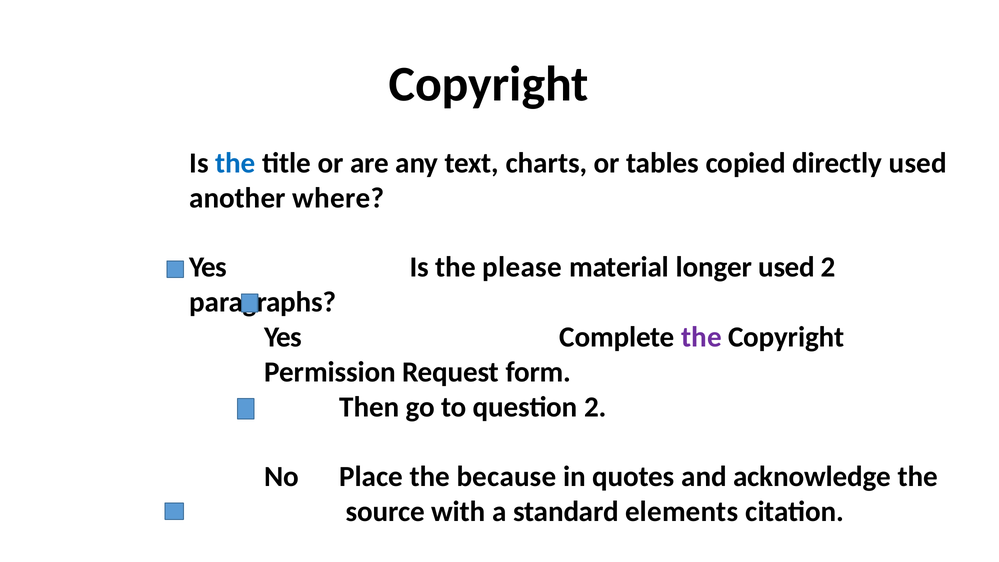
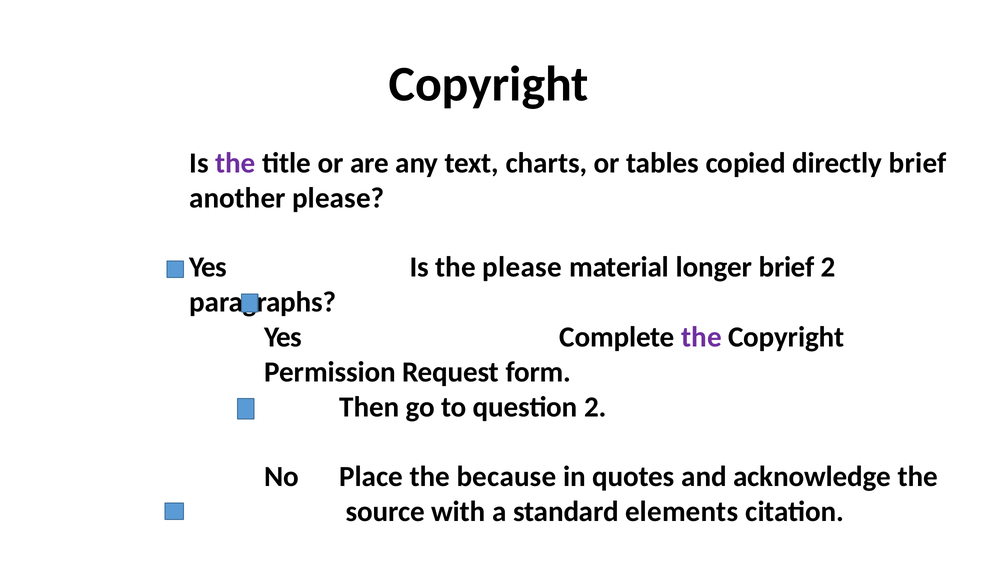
the colour: blue -> purple (235, 163)
directly used: used -> brief (918, 163)
another where: where -> please (338, 198)
longer used: used -> brief (787, 267)
